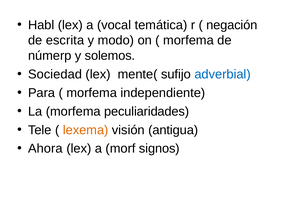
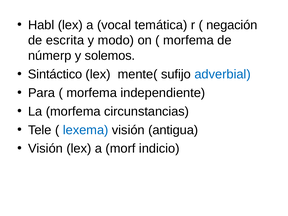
Sociedad: Sociedad -> Sintáctico (55, 74)
peculiaridades: peculiaridades -> circunstancias (147, 111)
lexema colour: orange -> blue (86, 130)
Ahora: Ahora -> Visión (45, 149)
signos: signos -> indicio (159, 149)
